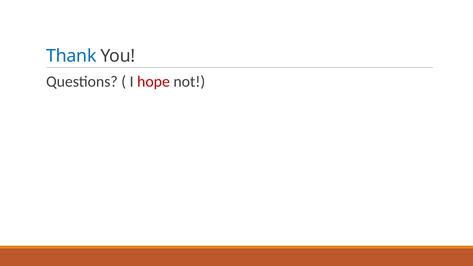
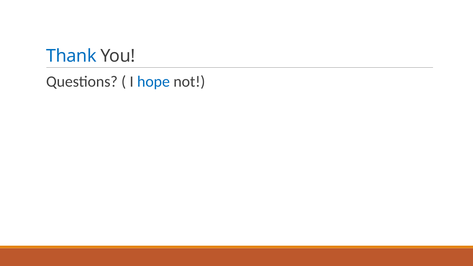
hope colour: red -> blue (153, 82)
